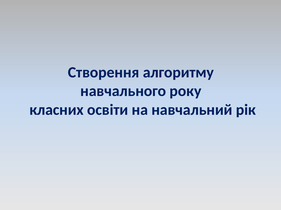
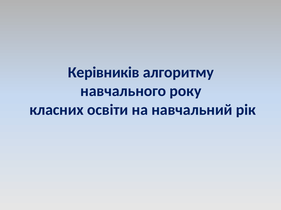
Cтворення: Cтворення -> Керівників (104, 73)
